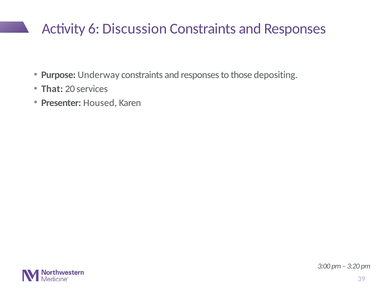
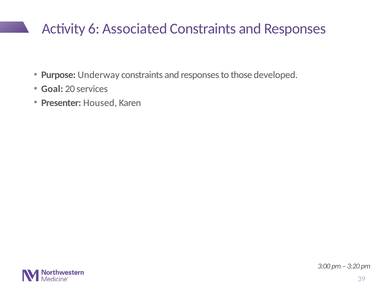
Discussion: Discussion -> Associated (135, 29)
depositing: depositing -> developed (276, 75)
That: That -> Goal (52, 89)
